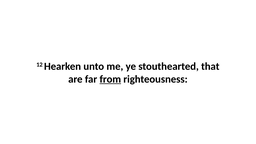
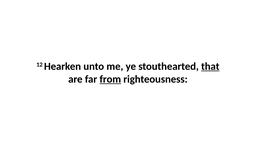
that underline: none -> present (210, 66)
